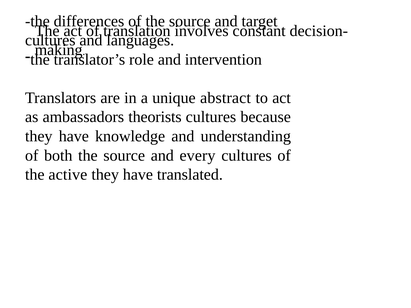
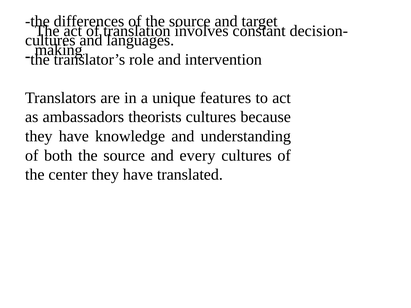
abstract: abstract -> features (226, 98)
active: active -> center (68, 175)
